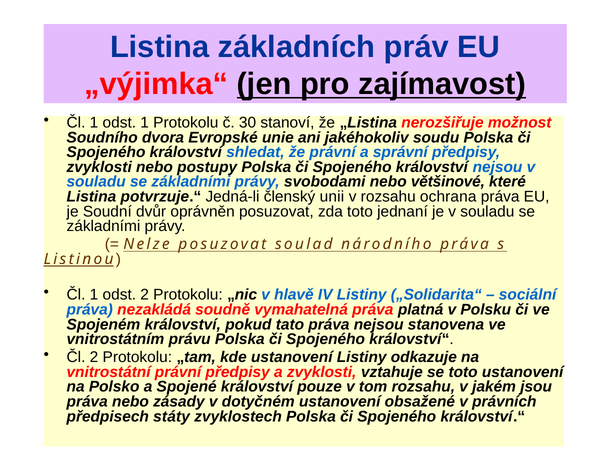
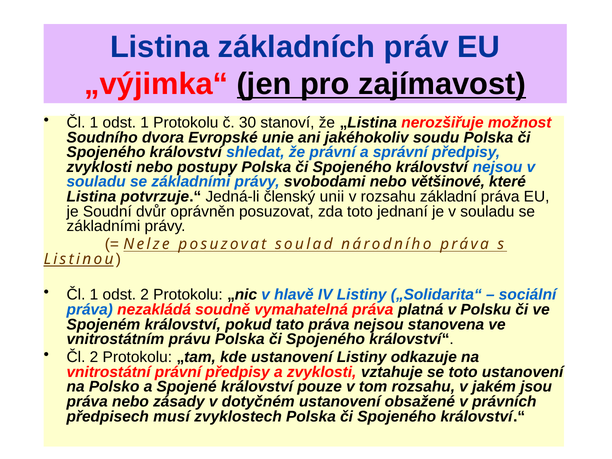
ochrana: ochrana -> základní (448, 197)
státy: státy -> musí (172, 416)
